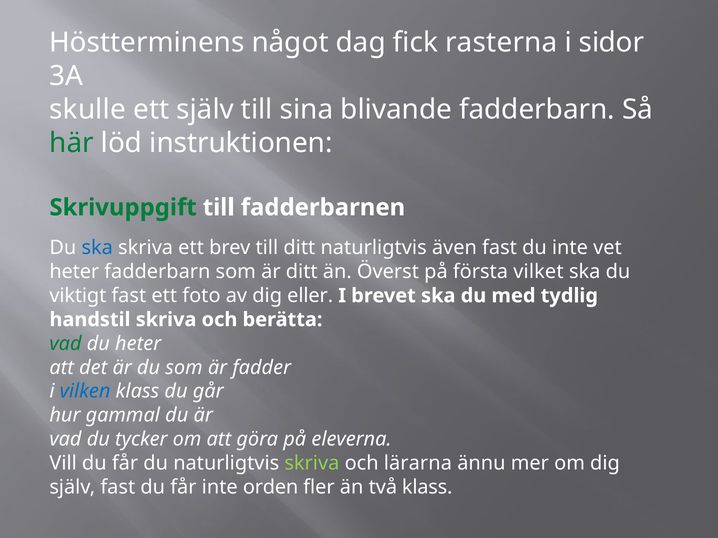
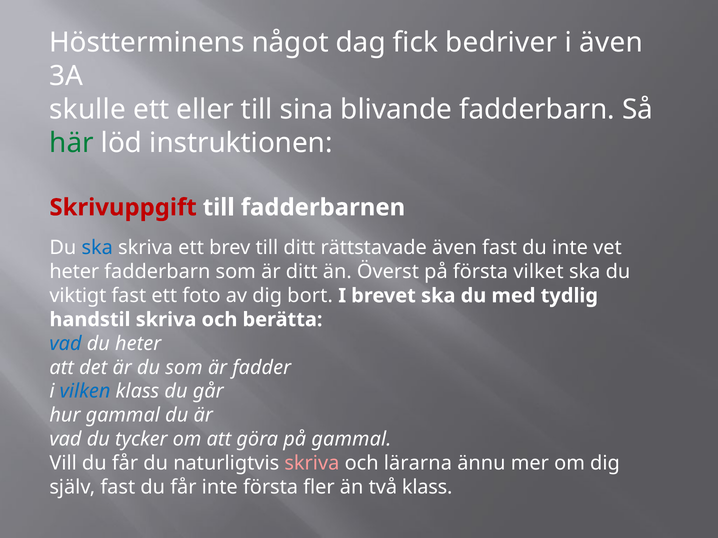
rasterna: rasterna -> bedriver (501, 43)
i sidor: sidor -> även (611, 43)
ett själv: själv -> eller (205, 110)
Skrivuppgift colour: green -> red (123, 208)
ditt naturligtvis: naturligtvis -> rättstavade (374, 248)
eller: eller -> bort (310, 296)
vad colour: green -> blue (65, 344)
på eleverna: eleverna -> gammal (351, 440)
skriva colour: light green -> pink (312, 464)
inte orden: orden -> första (271, 488)
